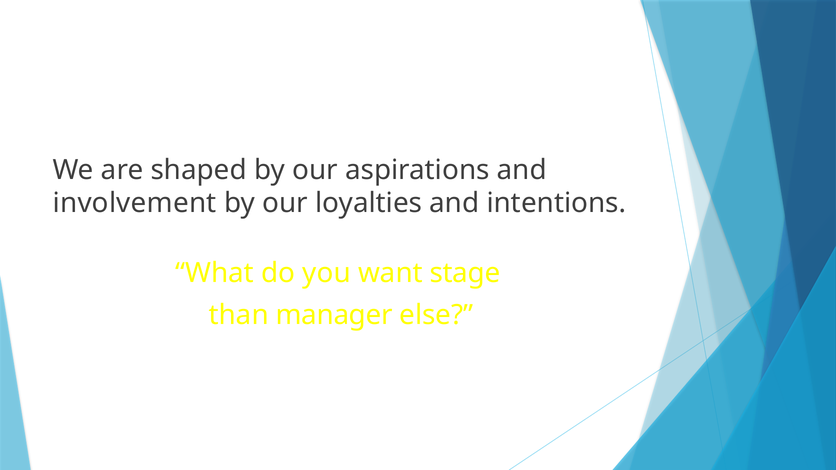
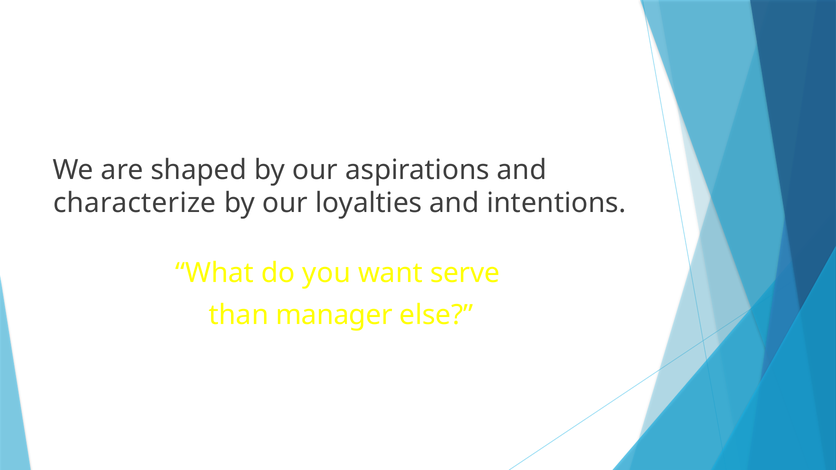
involvement: involvement -> characterize (135, 203)
stage: stage -> serve (465, 273)
